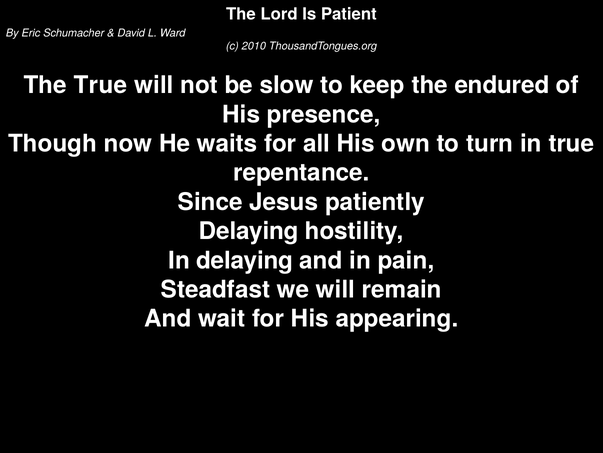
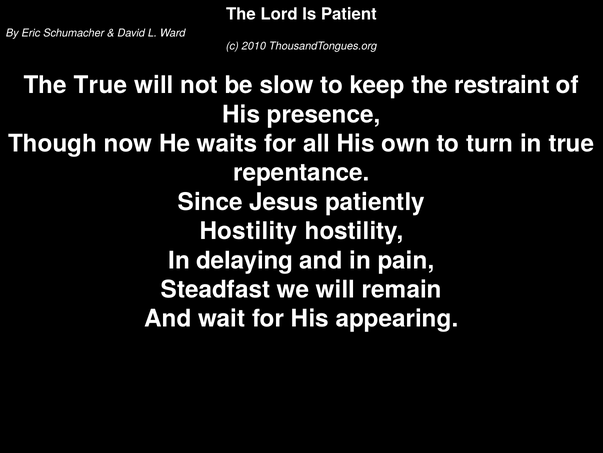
endured: endured -> restraint (502, 85)
Delaying: Delaying -> Hostility (249, 231)
